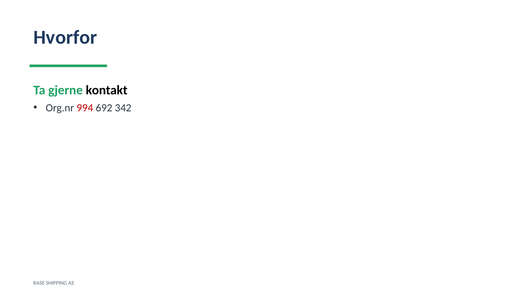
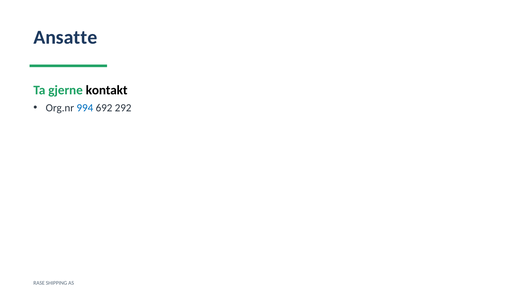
Hvorfor: Hvorfor -> Ansatte (65, 37)
994 colour: red -> blue (85, 108)
342: 342 -> 292 (123, 108)
